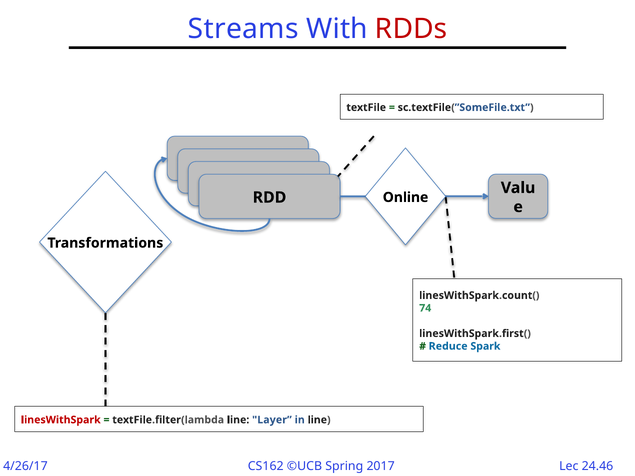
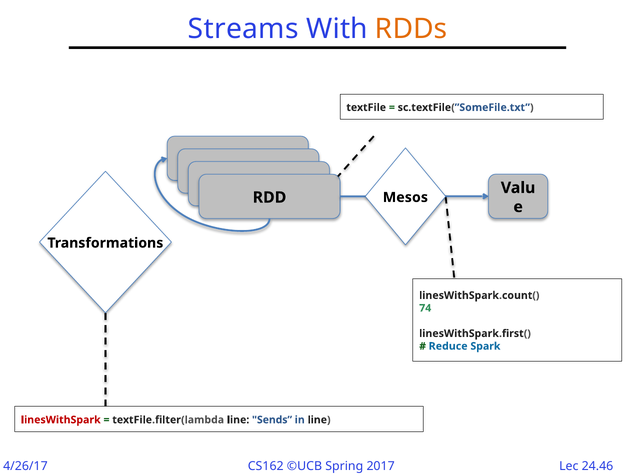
RDDs colour: red -> orange (411, 29)
Online: Online -> Mesos (405, 197)
Layer: Layer -> Sends (272, 420)
